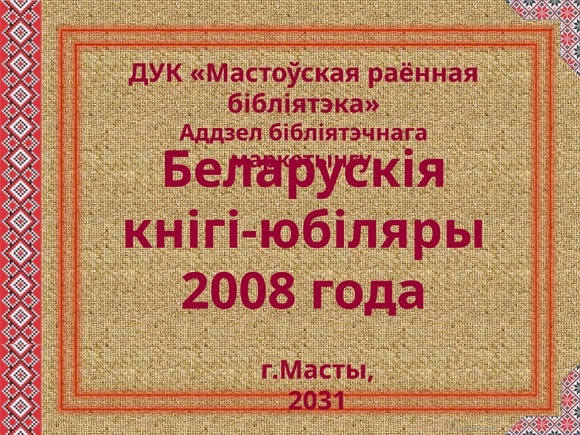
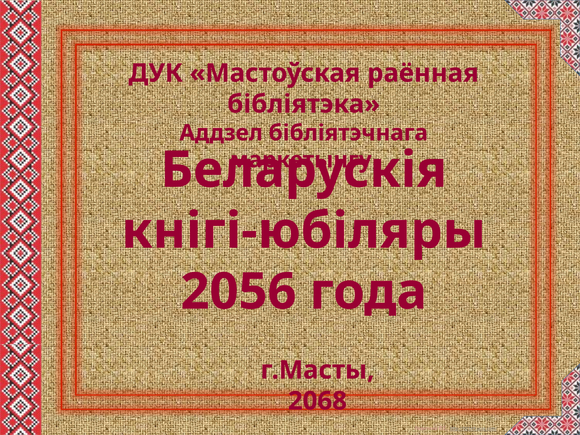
2008: 2008 -> 2056 (238, 292)
2031: 2031 -> 2068 (317, 401)
